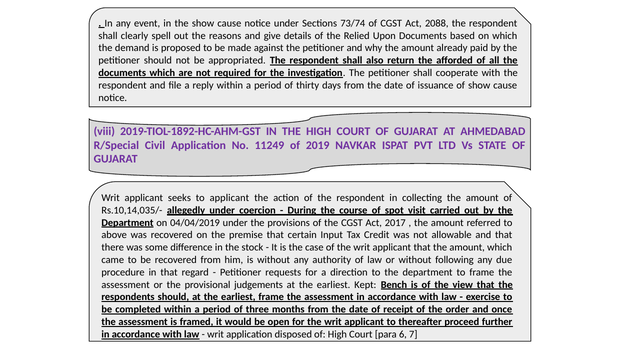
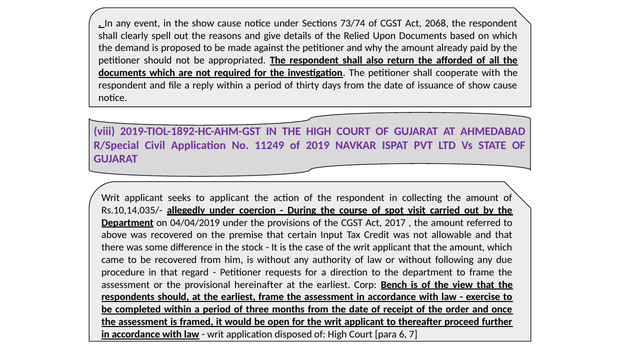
2088: 2088 -> 2068 (437, 23)
judgements: judgements -> hereinafter (258, 284)
Kept: Kept -> Corp (365, 284)
